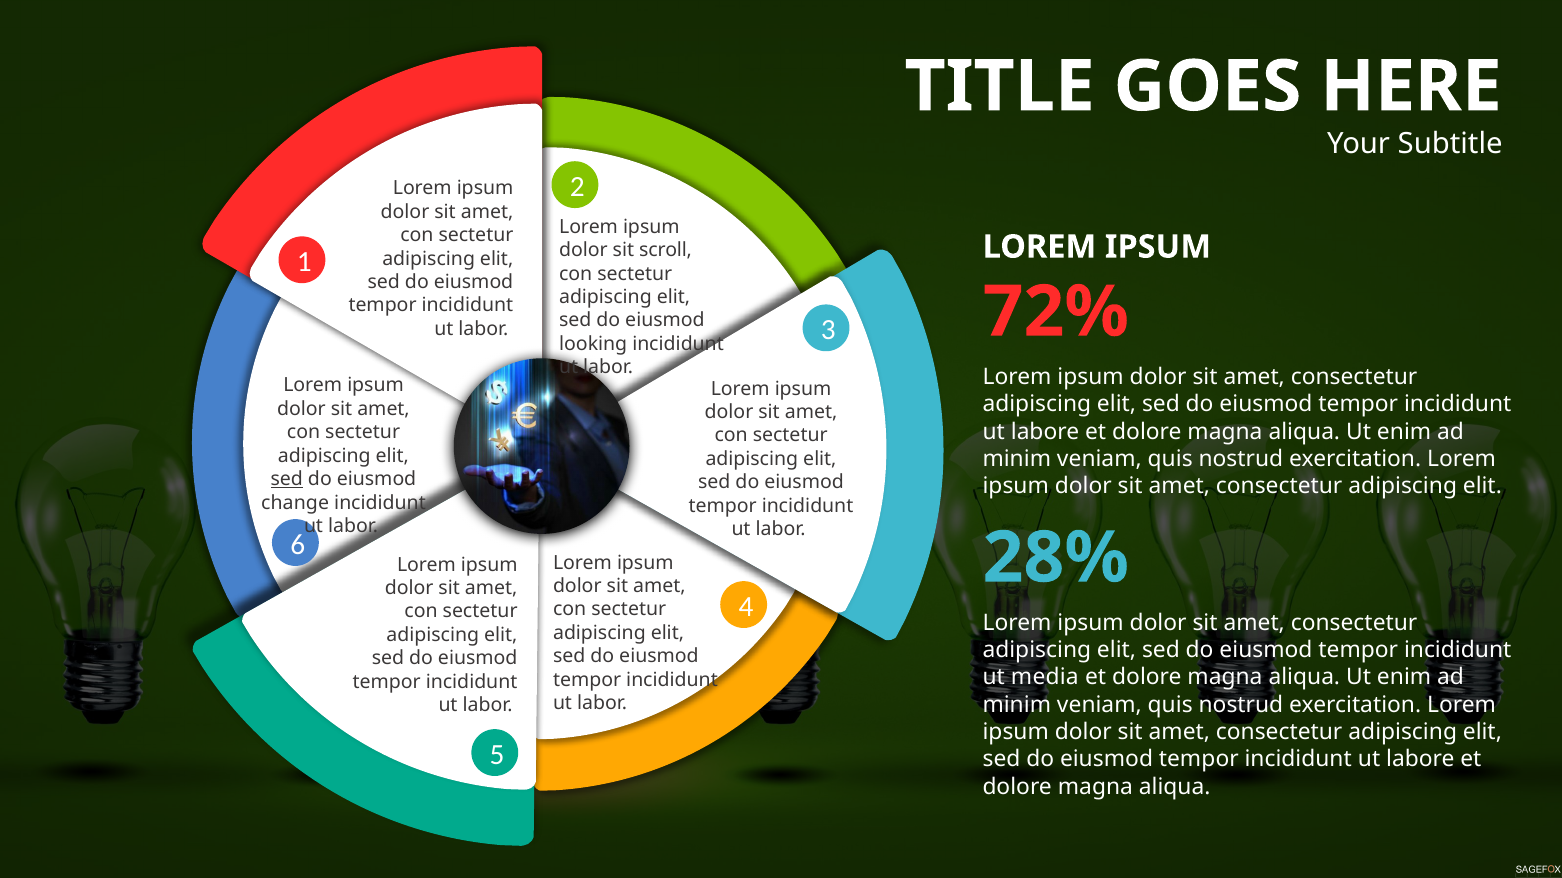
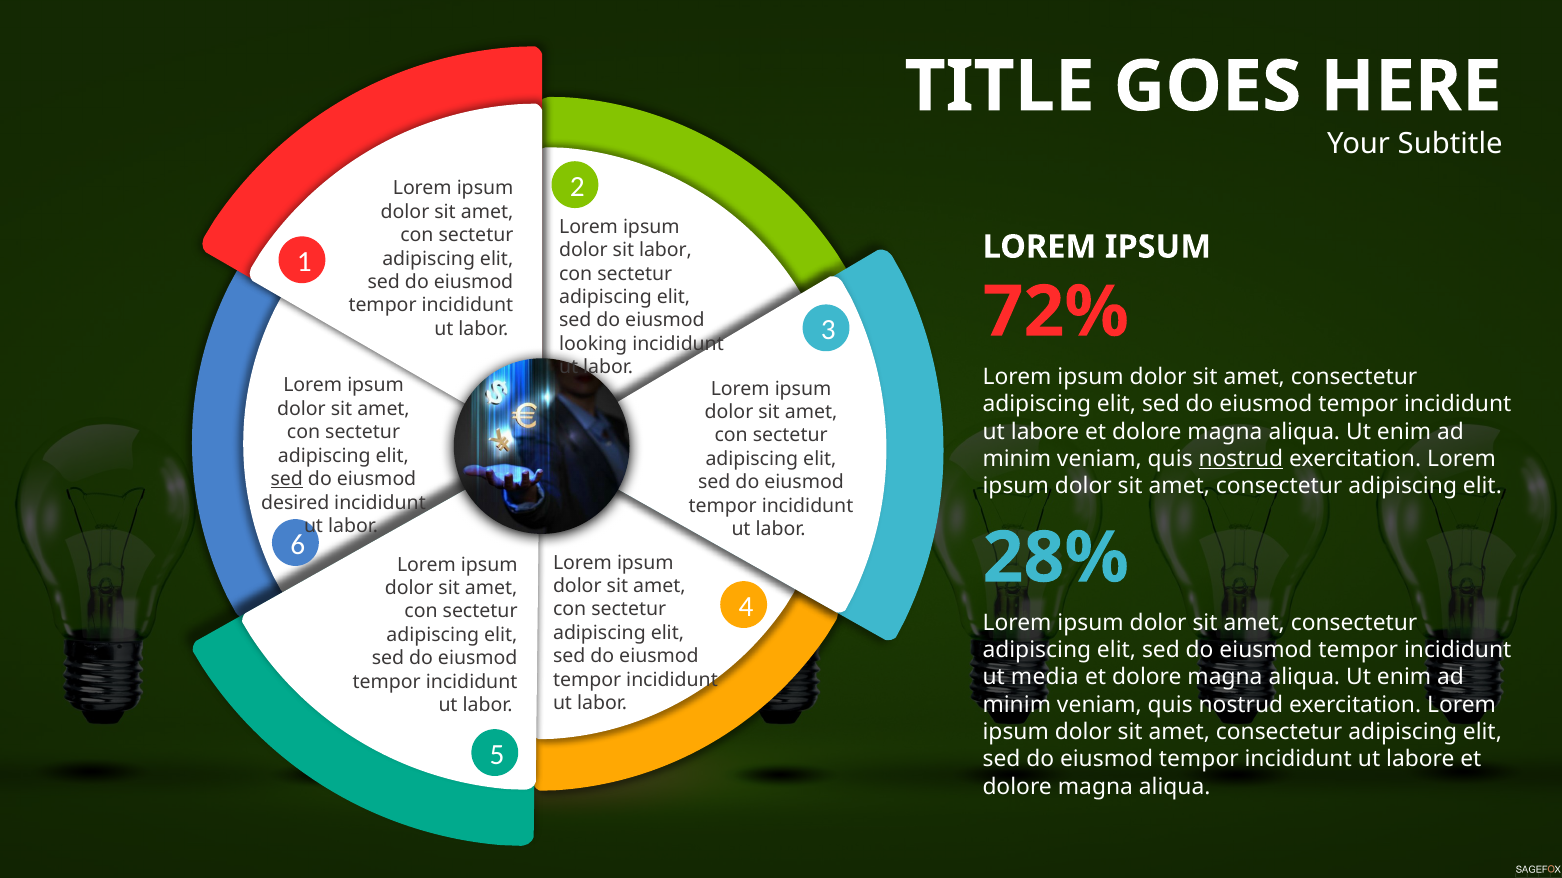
sit scroll: scroll -> labor (665, 250)
nostrud underline: none -> present (1241, 459)
change: change -> desired (295, 503)
